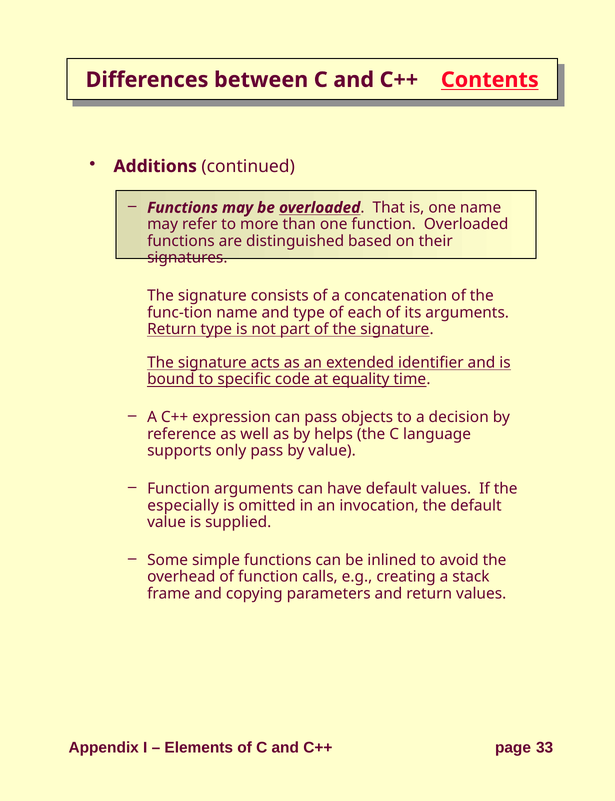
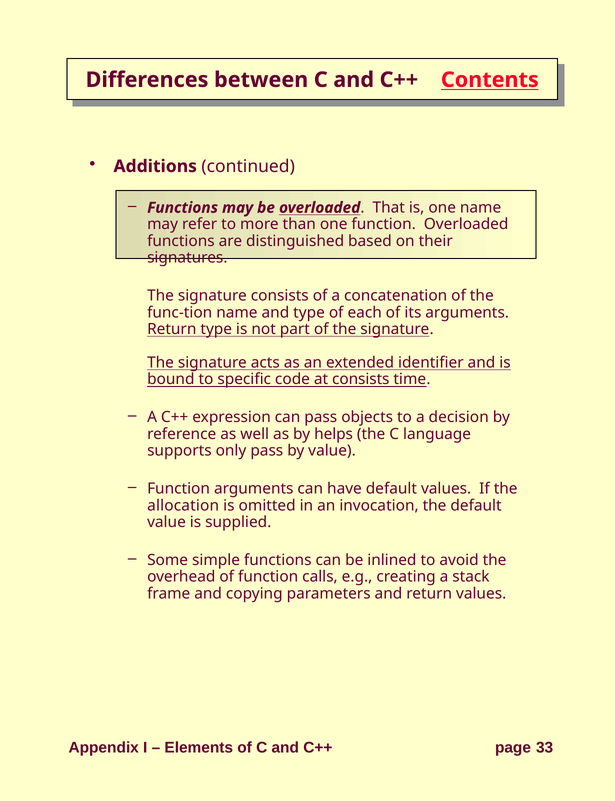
at equality: equality -> consists (361, 379)
especially: especially -> allocation (183, 505)
